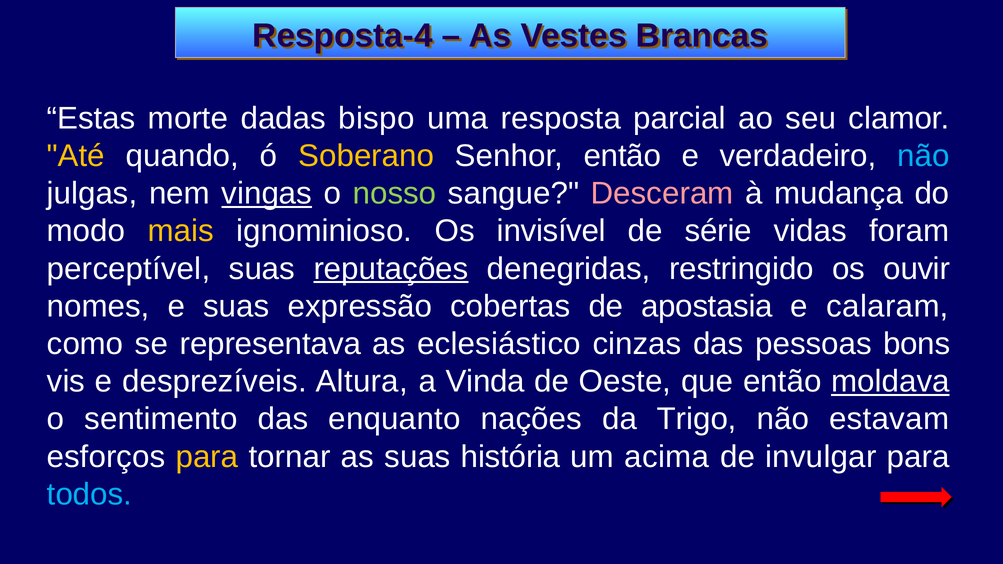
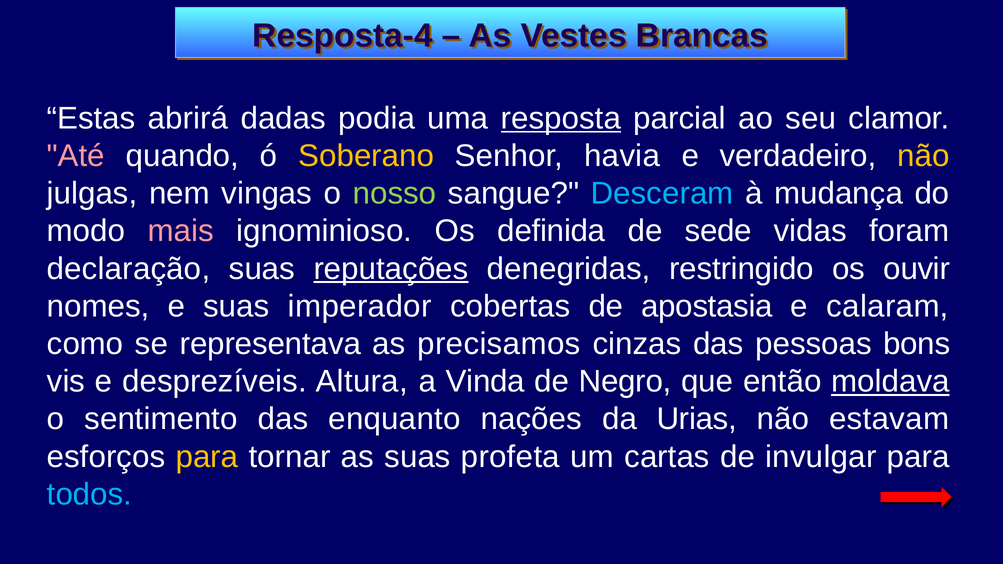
morte: morte -> abrirá (188, 118)
bispo: bispo -> podia (377, 118)
resposta underline: none -> present (561, 118)
Até colour: yellow -> pink (76, 156)
Senhor então: então -> havia (622, 156)
não colour: light blue -> yellow (923, 156)
vingas underline: present -> none (267, 194)
Desceram colour: pink -> light blue (662, 194)
mais colour: yellow -> pink (181, 231)
invisível: invisível -> definida (551, 231)
série: série -> sede (718, 231)
perceptível: perceptível -> declaração (129, 269)
expressão: expressão -> imperador (360, 306)
eclesiástico: eclesiástico -> precisamos (499, 344)
Oeste: Oeste -> Negro (625, 382)
Trigo: Trigo -> Urias (697, 419)
história: história -> profeta (510, 457)
acima: acima -> cartas (667, 457)
